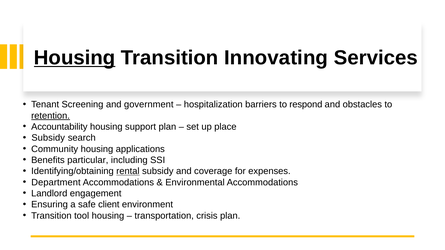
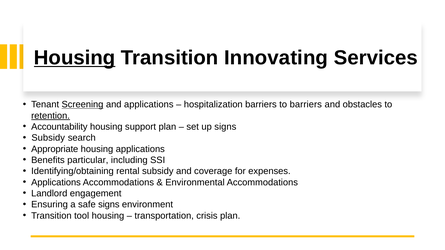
Screening underline: none -> present (83, 105)
and government: government -> applications (149, 105)
to respond: respond -> barriers (306, 105)
up place: place -> signs (225, 127)
Community: Community -> Appropriate (55, 149)
rental underline: present -> none (128, 171)
Department: Department -> Applications (56, 183)
safe client: client -> signs (109, 205)
